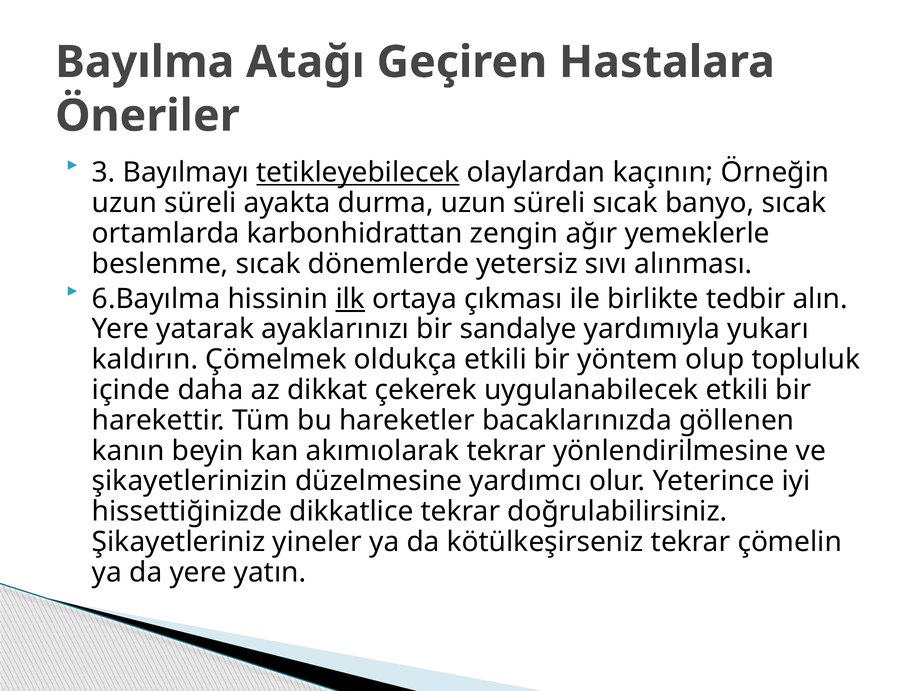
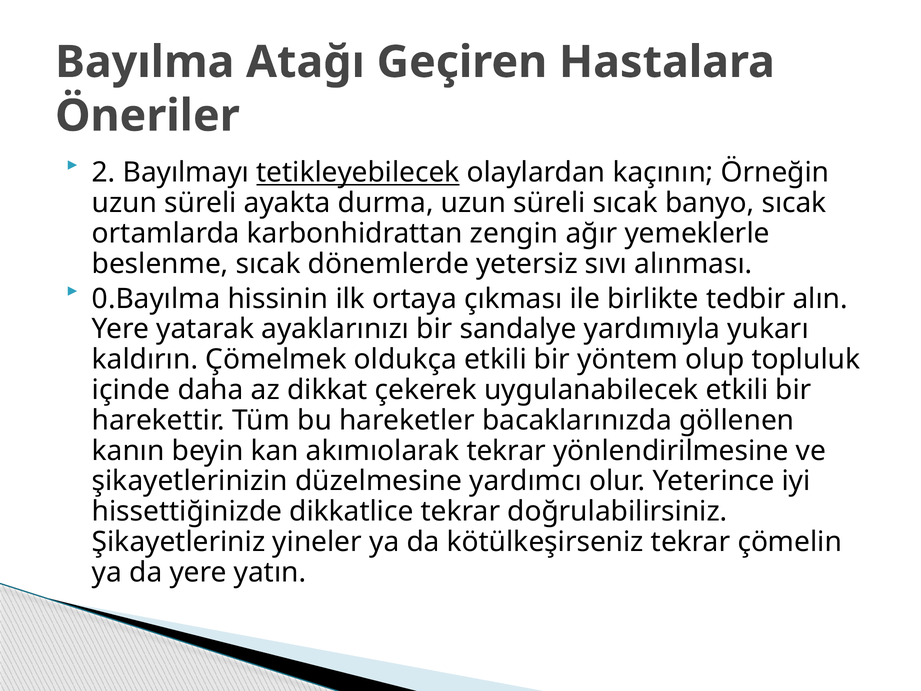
3: 3 -> 2 (104, 173)
6.Bayılma: 6.Bayılma -> 0.Bayılma (156, 299)
ilk underline: present -> none (350, 299)
